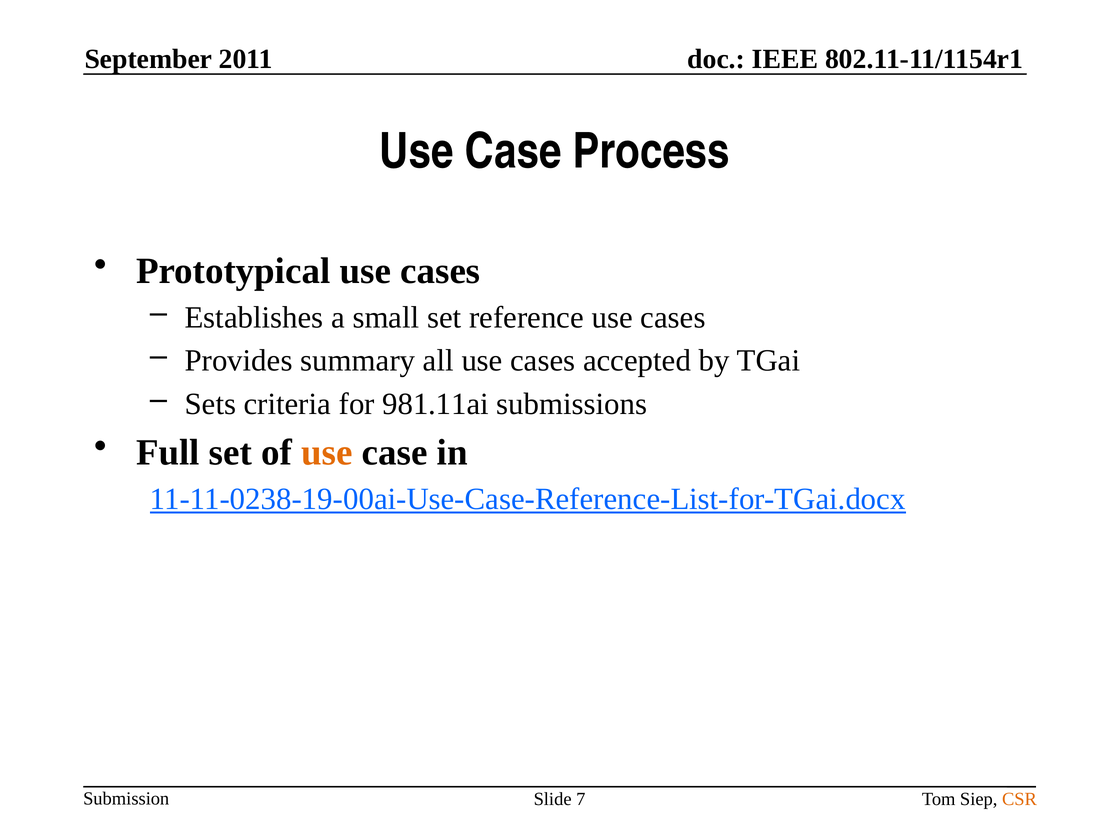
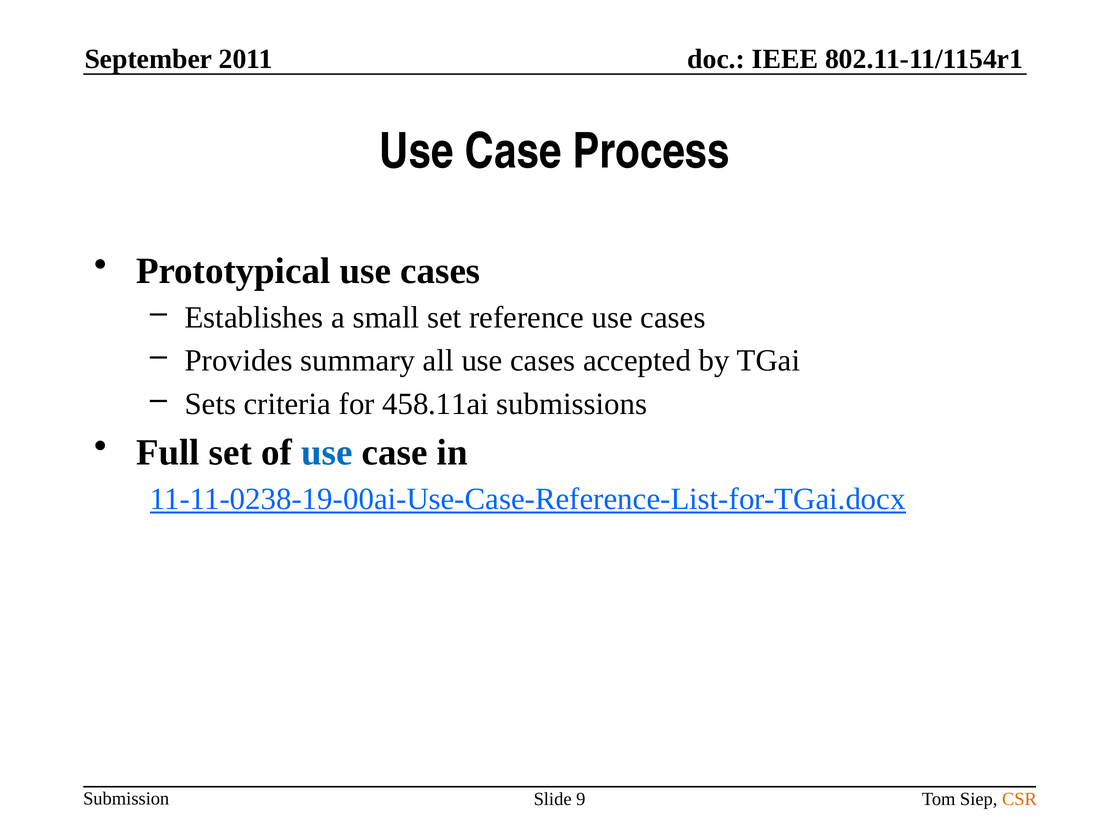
981.11ai: 981.11ai -> 458.11ai (436, 404)
use colour: orange -> blue (327, 452)
7: 7 -> 9 (581, 798)
